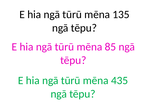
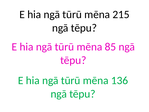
135: 135 -> 215 (121, 14)
435: 435 -> 136 (120, 80)
